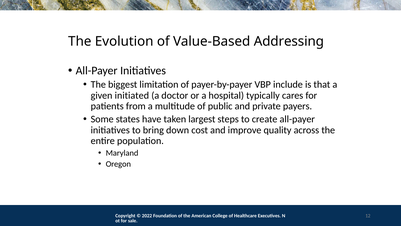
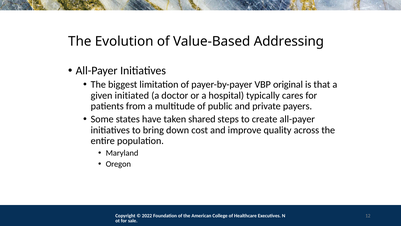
include: include -> original (288, 84)
largest: largest -> shared (202, 119)
